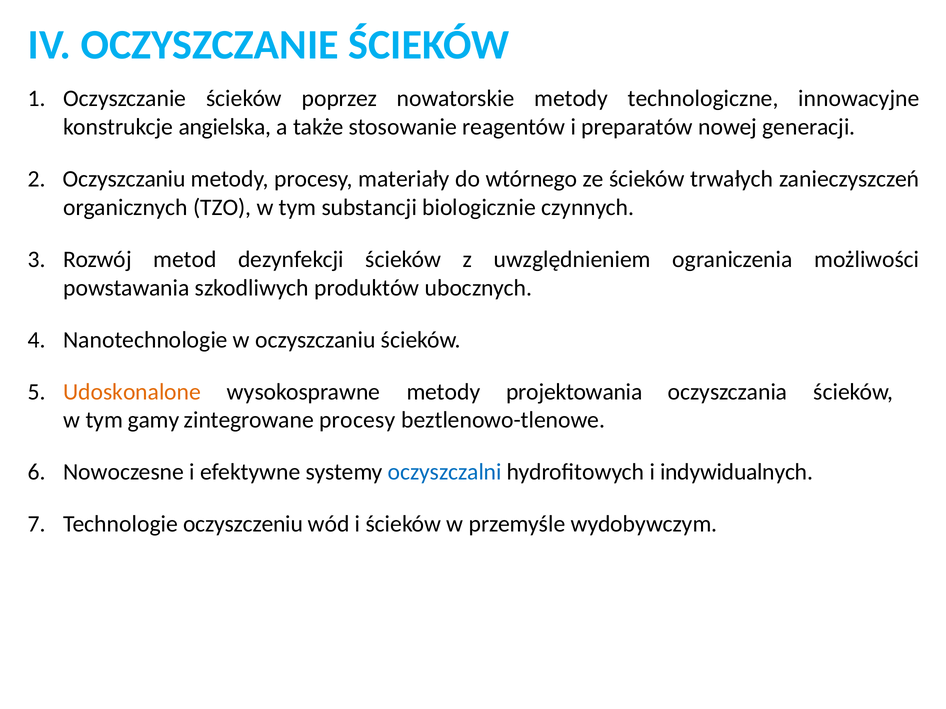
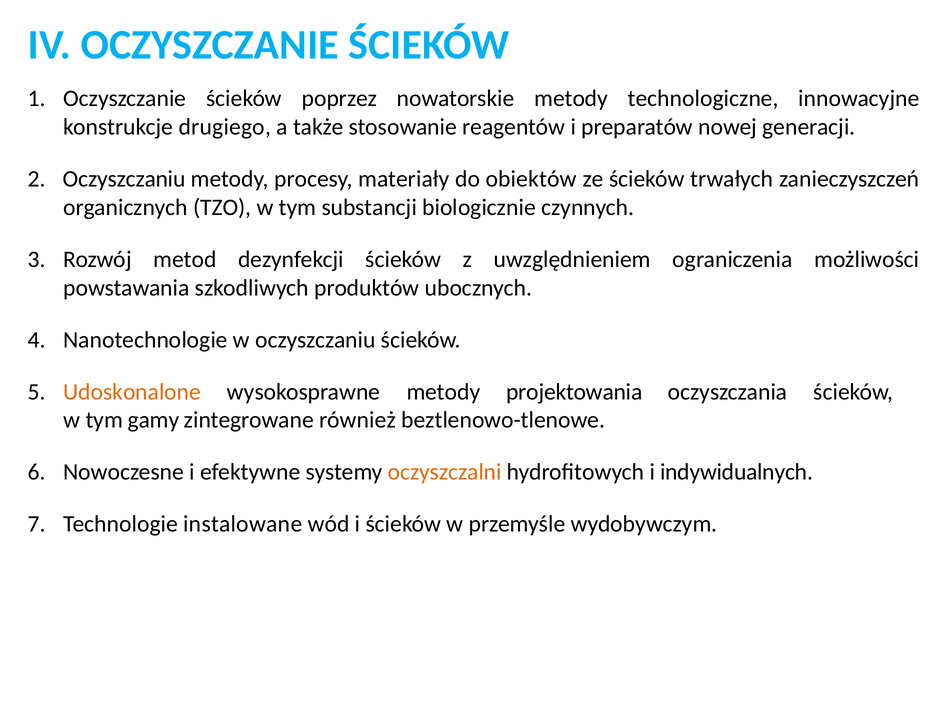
angielska: angielska -> drugiego (225, 127)
wtórnego: wtórnego -> obiektów (531, 179)
zintegrowane procesy: procesy -> również (357, 420)
oczyszczalni colour: blue -> orange (445, 472)
oczyszczeniu: oczyszczeniu -> instalowane (243, 524)
